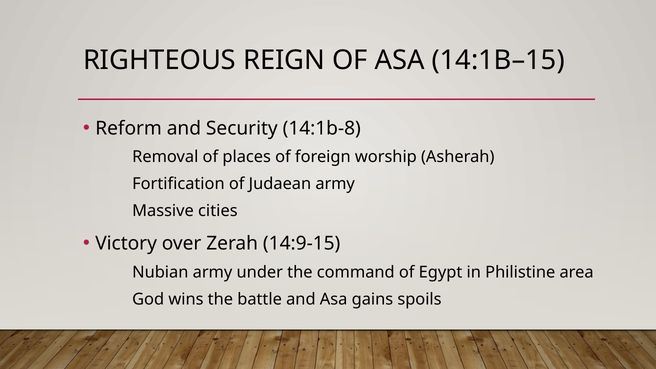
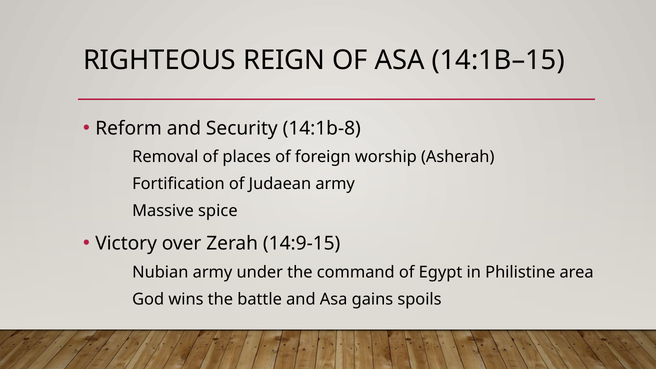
cities: cities -> spice (218, 211)
